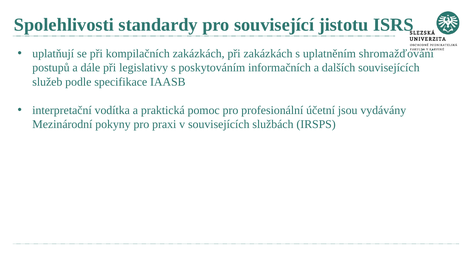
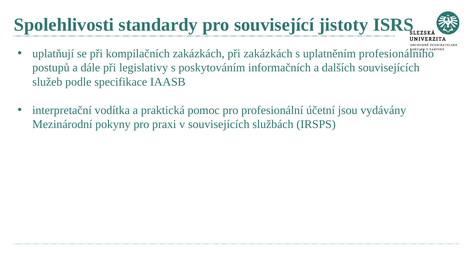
jistotu: jistotu -> jistoty (343, 25)
shromažďování: shromažďování -> profesionálního (396, 54)
